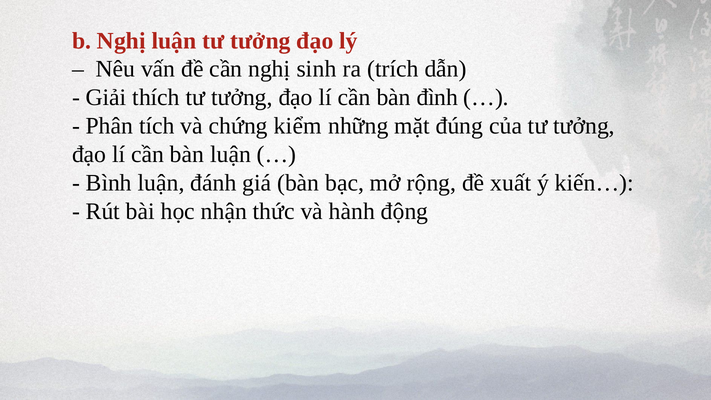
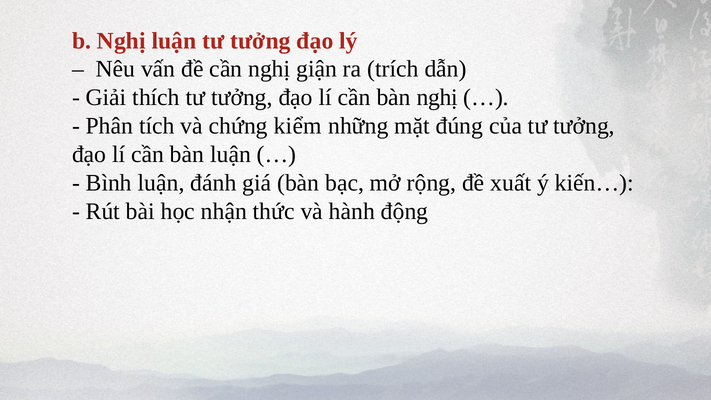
sinh: sinh -> giận (317, 69)
bàn đình: đình -> nghị (437, 98)
